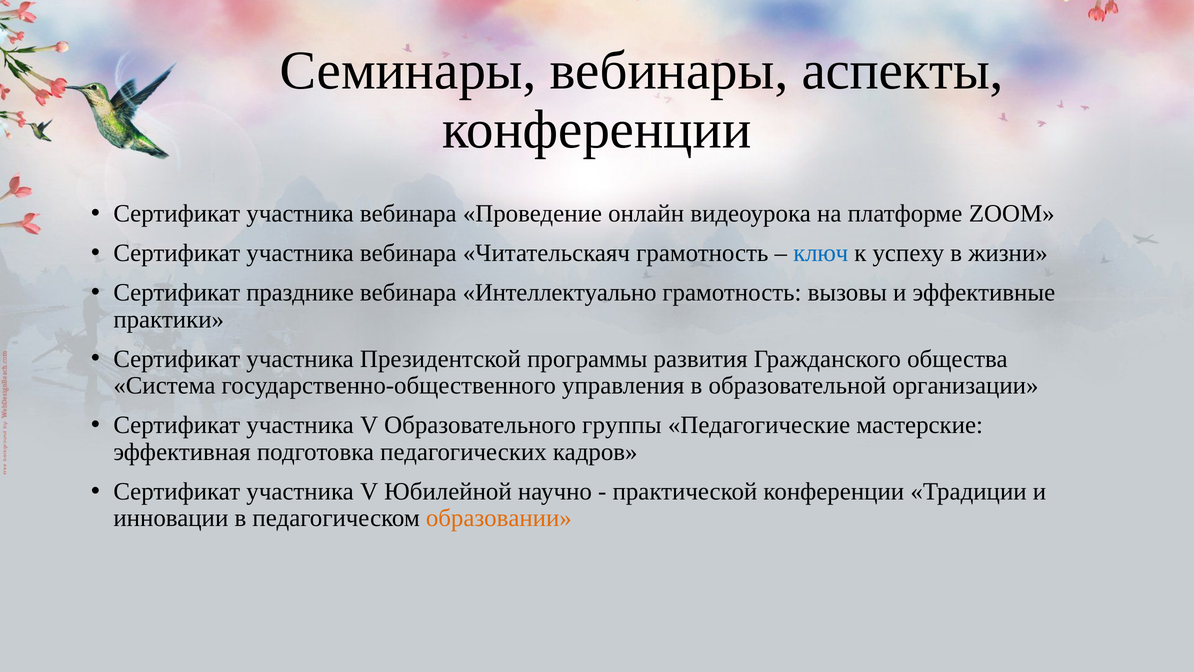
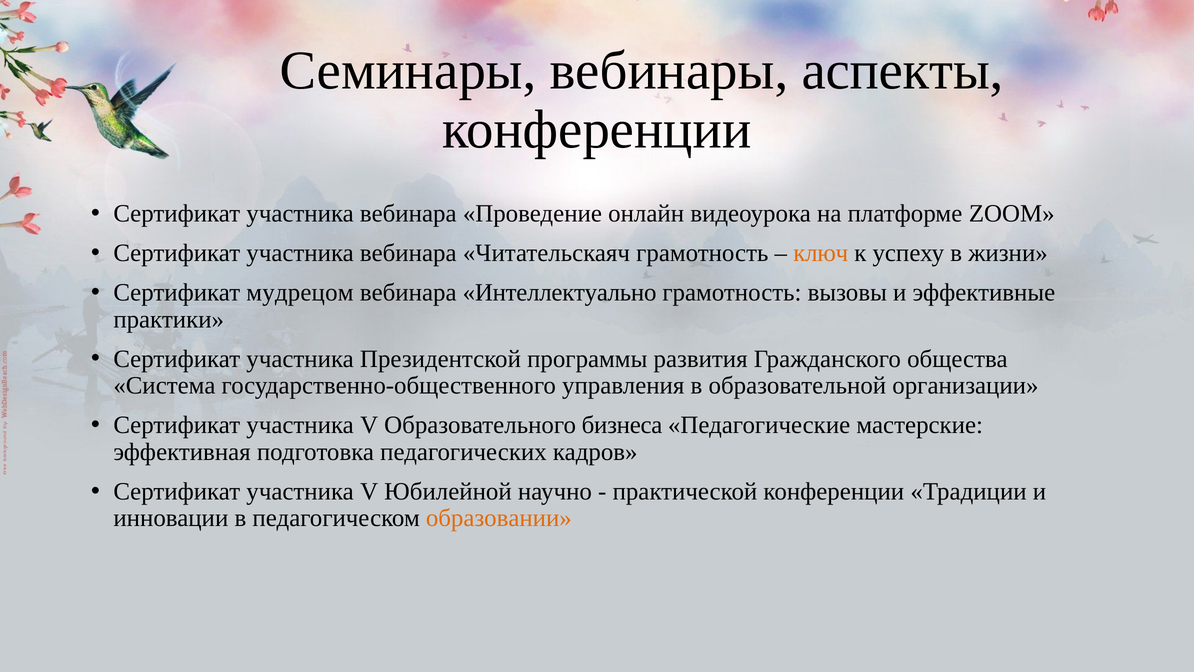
ключ colour: blue -> orange (821, 253)
празднике: празднике -> мудрецом (300, 292)
группы: группы -> бизнеса (622, 425)
